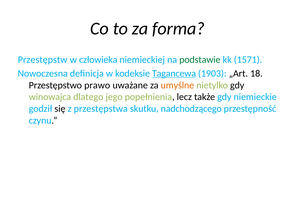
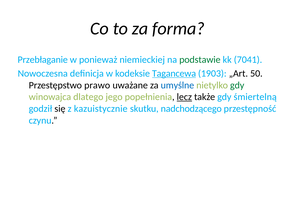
Przestępstw: Przestępstw -> Przebłaganie (43, 60)
człowieka: człowieka -> ponieważ (98, 60)
1571: 1571 -> 7041 (248, 60)
18: 18 -> 50 (256, 73)
umyślne colour: orange -> blue (177, 85)
gdy colour: black -> green (237, 85)
lecz underline: none -> present (184, 97)
niemieckie: niemieckie -> śmiertelną (255, 97)
przestępstwa: przestępstwa -> kazuistycznie (101, 109)
